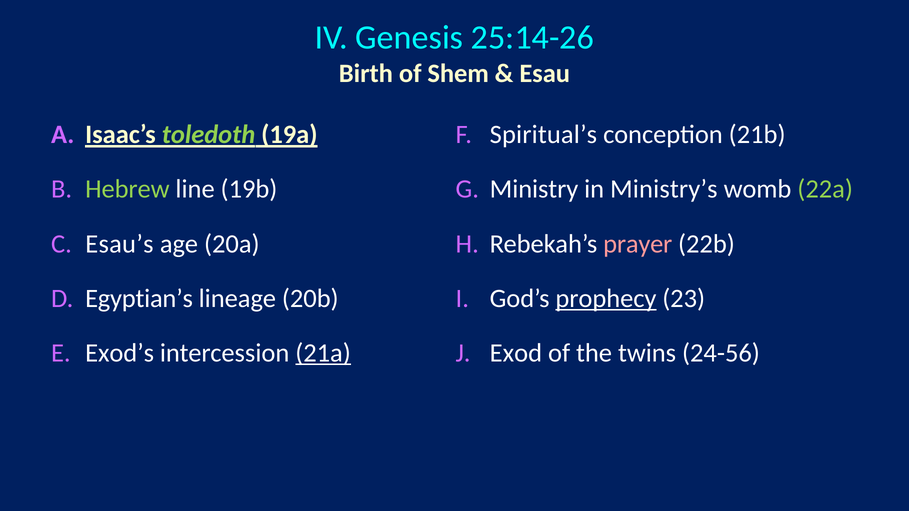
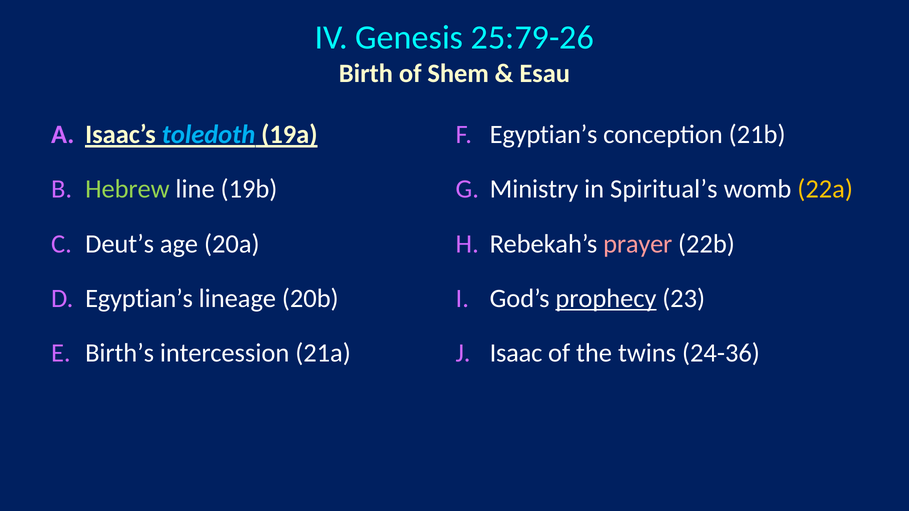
25:14-26: 25:14-26 -> 25:79-26 (532, 38)
toledoth colour: light green -> light blue (209, 135)
Spiritual’s: Spiritual’s -> Egyptian’s (544, 135)
Ministry’s: Ministry’s -> Spiritual’s (664, 189)
22a colour: light green -> yellow (825, 189)
Esau’s: Esau’s -> Deut’s (120, 244)
Exod’s: Exod’s -> Birth’s (120, 353)
21a underline: present -> none (323, 353)
Exod: Exod -> Isaac (516, 353)
24-56: 24-56 -> 24-36 (721, 353)
